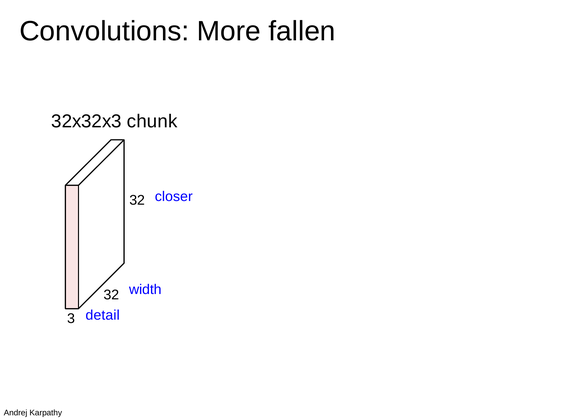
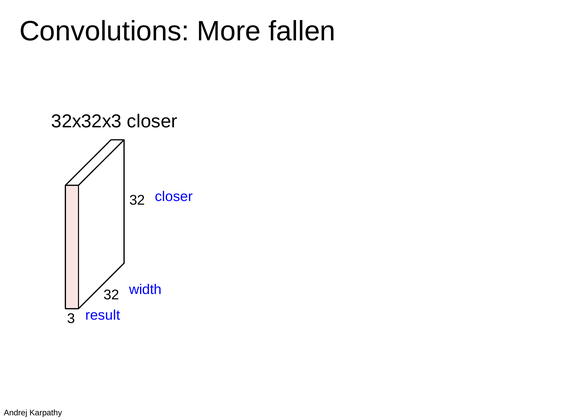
32x32x3 chunk: chunk -> closer (152, 121)
detail: detail -> result (103, 316)
